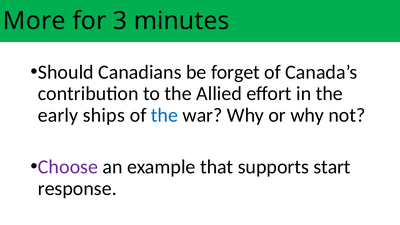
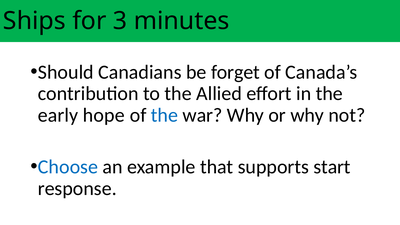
More: More -> Ships (34, 21)
ships: ships -> hope (104, 115)
Choose colour: purple -> blue (68, 167)
